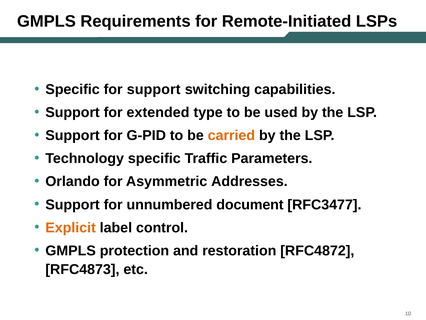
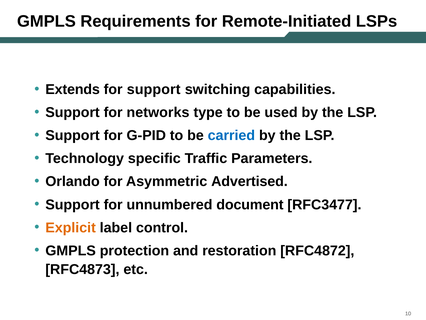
Specific: Specific -> Extends (73, 89)
extended: extended -> networks (158, 112)
carried colour: orange -> blue (231, 135)
Addresses: Addresses -> Advertised (249, 181)
